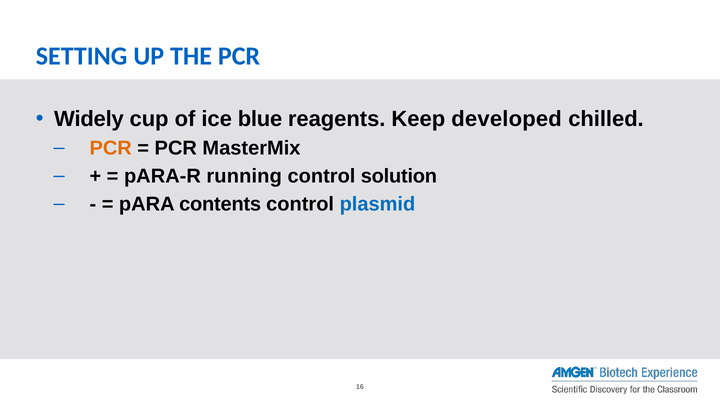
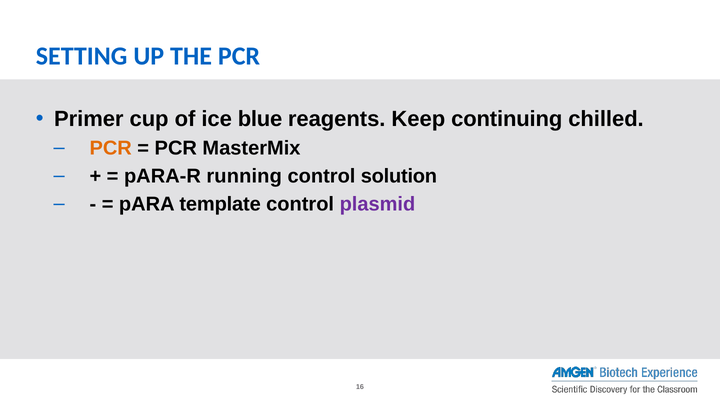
Widely: Widely -> Primer (89, 119)
developed: developed -> continuing (507, 119)
contents: contents -> template (220, 204)
plasmid colour: blue -> purple (377, 204)
